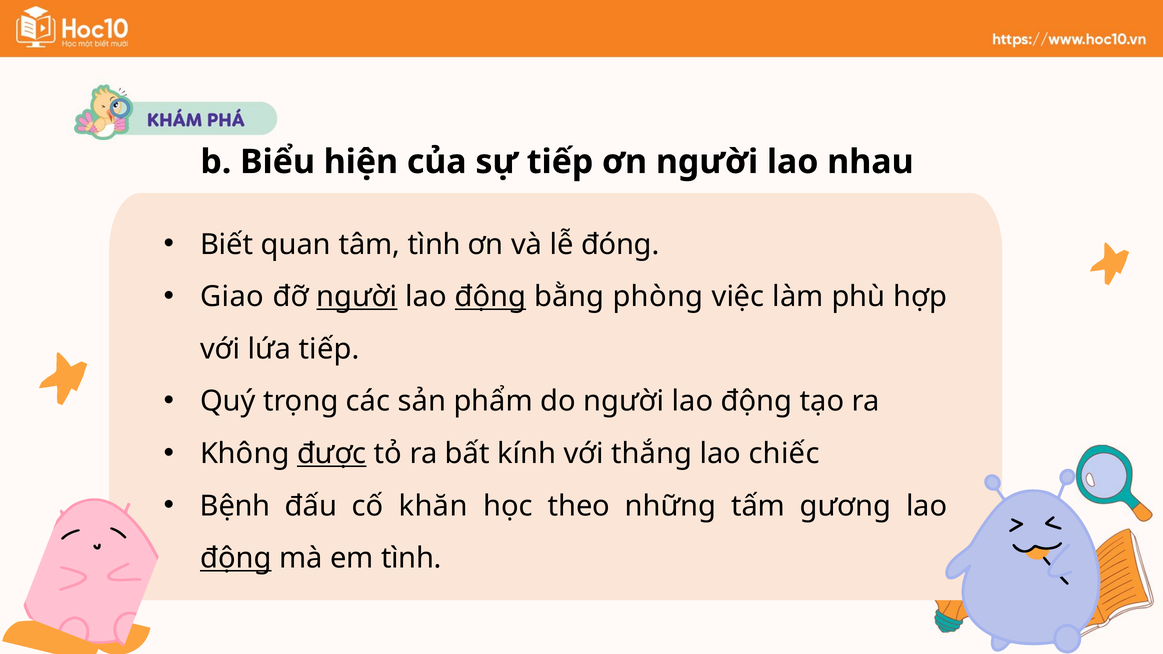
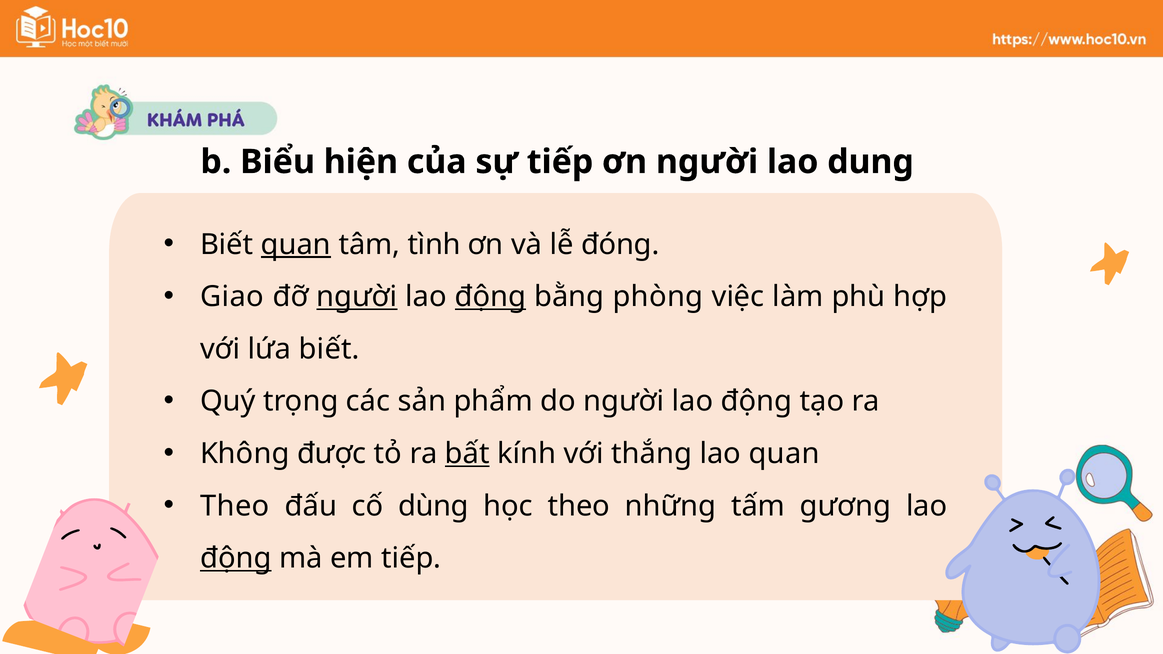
nhau: nhau -> dung (871, 162)
quan underline: none -> present (296, 244)
lứa tiếp: tiếp -> biết (329, 349)
được underline: present -> none (332, 454)
bất underline: none -> present (467, 454)
lao chiếc: chiếc -> quan (784, 454)
Bệnh: Bệnh -> Theo (235, 506)
khăn: khăn -> dùng (433, 506)
em tình: tình -> tiếp (411, 558)
